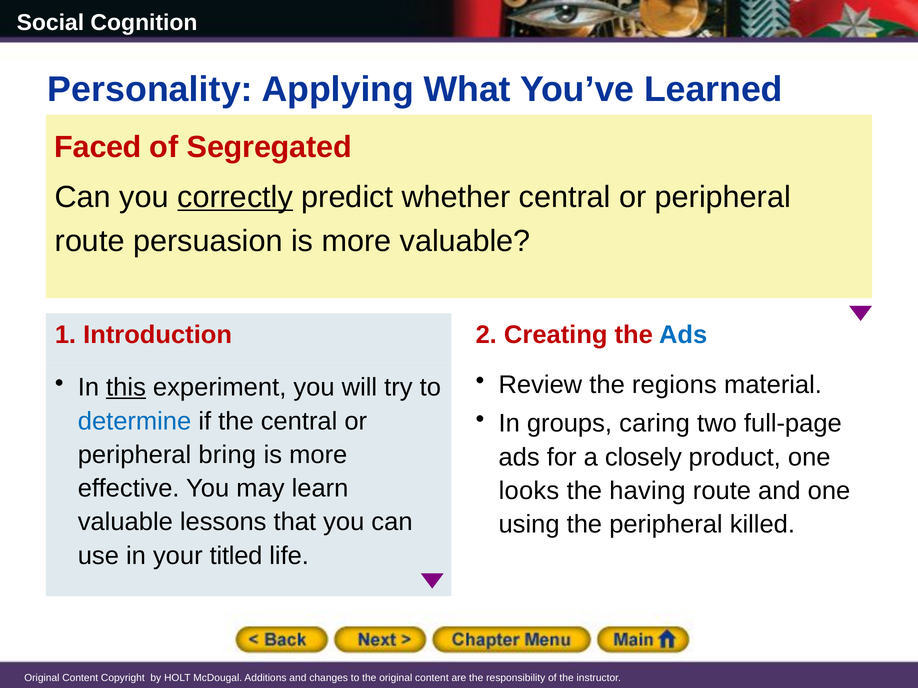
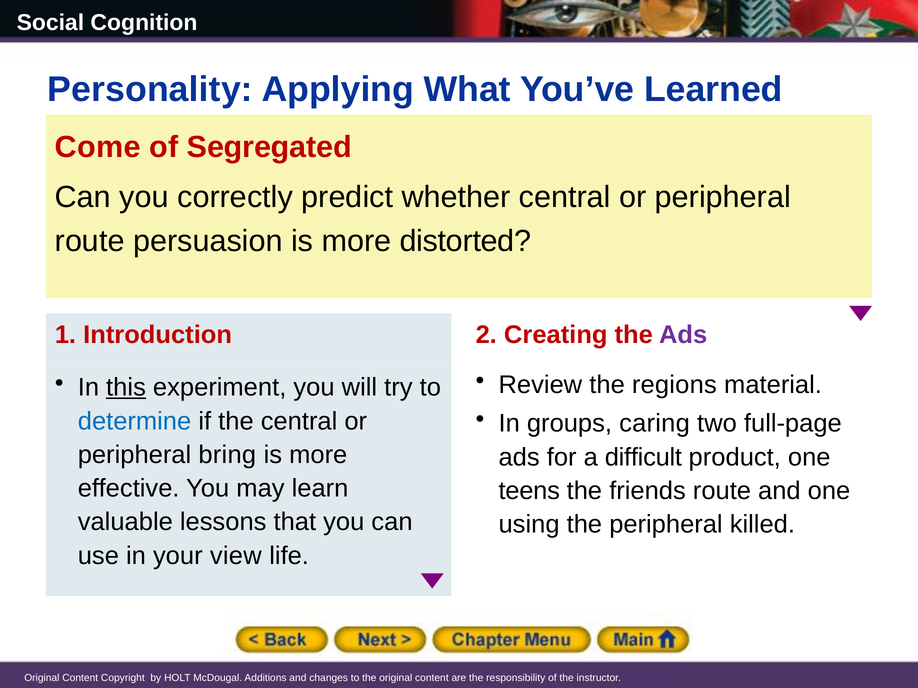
Faced: Faced -> Come (98, 147)
correctly underline: present -> none (235, 197)
more valuable: valuable -> distorted (465, 241)
Ads colour: blue -> purple (683, 335)
closely: closely -> difficult (643, 458)
looks: looks -> teens (529, 491)
having: having -> friends (648, 491)
titled: titled -> view (236, 556)
